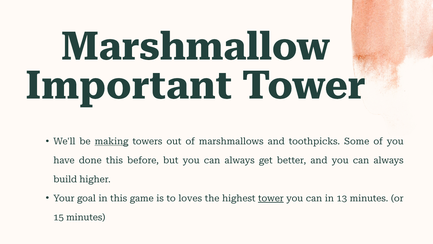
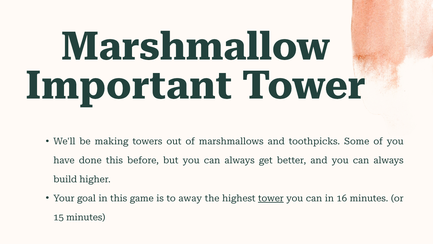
making underline: present -> none (112, 141)
loves: loves -> away (190, 198)
13: 13 -> 16 (342, 198)
